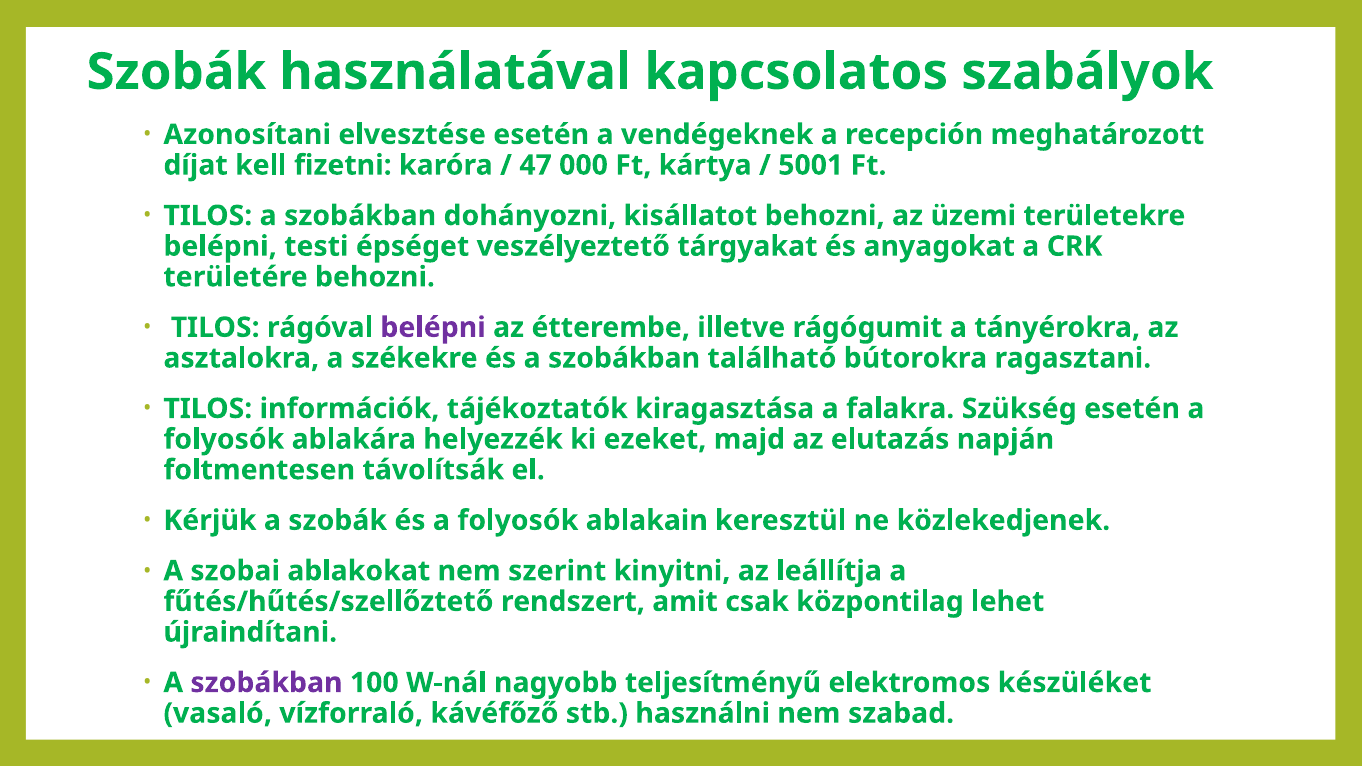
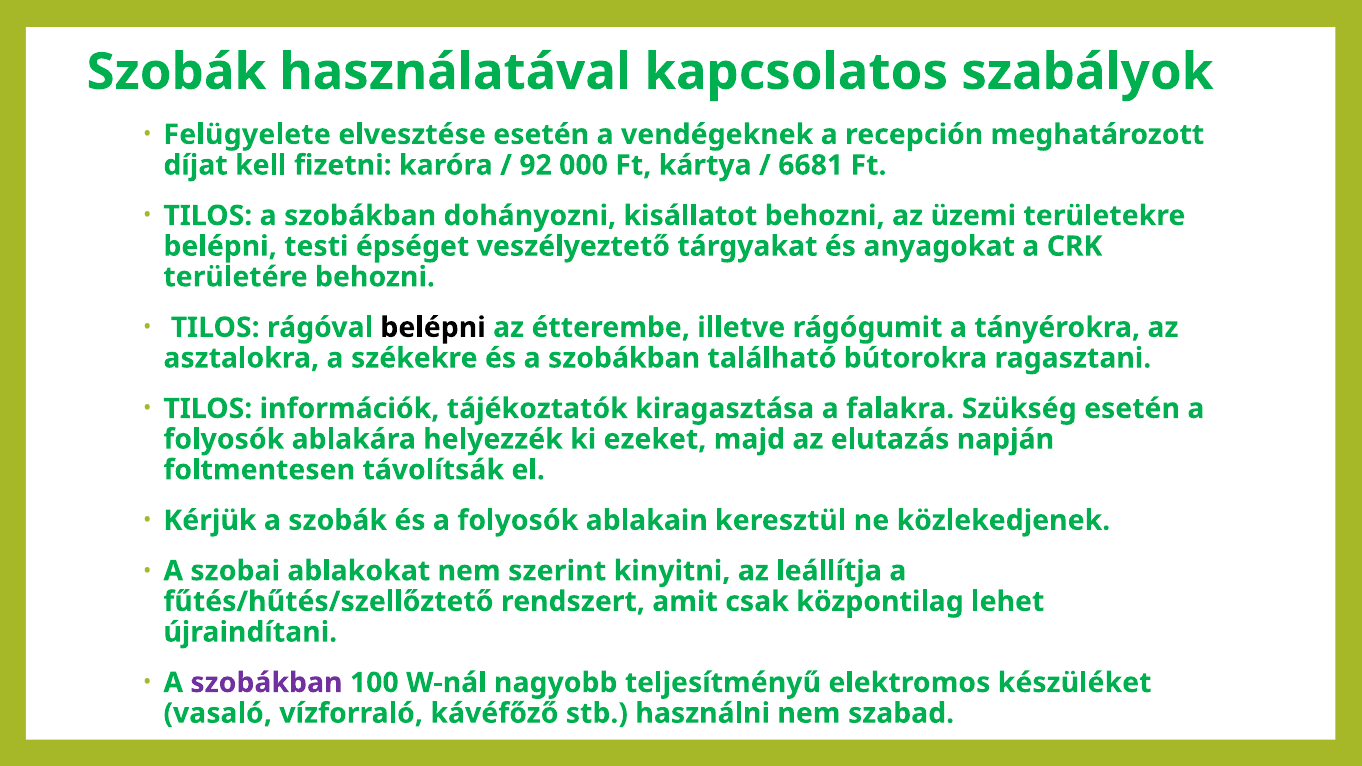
Azonosítani: Azonosítani -> Felügyelete (247, 135)
47: 47 -> 92 (536, 165)
5001: 5001 -> 6681 (811, 165)
belépni colour: purple -> black (433, 328)
